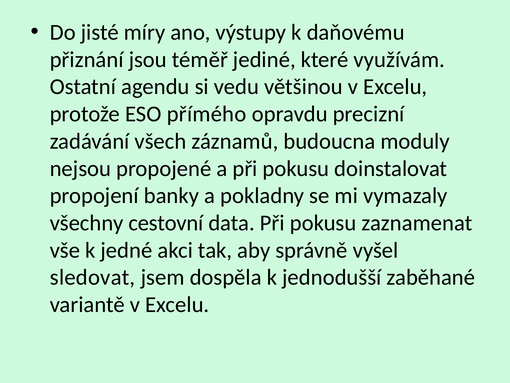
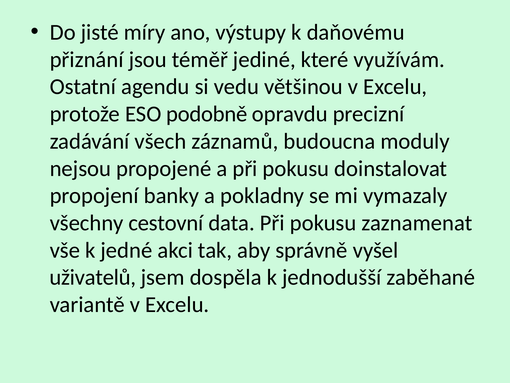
přímého: přímého -> podobně (207, 114)
sledovat: sledovat -> uživatelů (93, 277)
